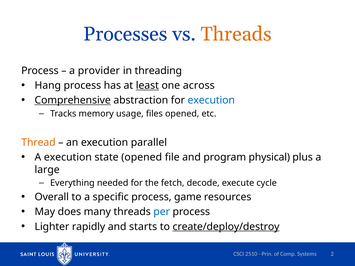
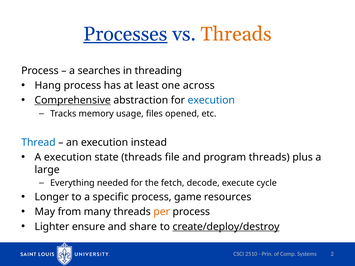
Processes underline: none -> present (125, 34)
provider: provider -> searches (99, 71)
least underline: present -> none (147, 86)
Thread colour: orange -> blue (38, 143)
parallel: parallel -> instead (149, 143)
state opened: opened -> threads (142, 157)
program physical: physical -> threads (269, 157)
Overall: Overall -> Longer (52, 197)
does: does -> from (69, 212)
per colour: blue -> orange (162, 212)
rapidly: rapidly -> ensure (89, 227)
starts: starts -> share (143, 227)
